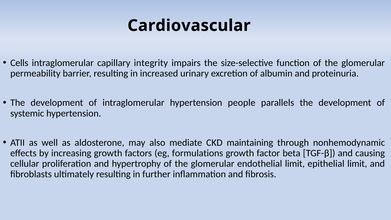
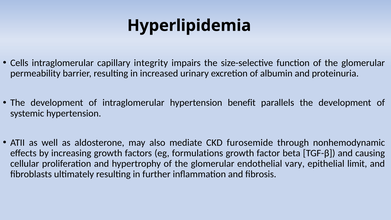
Cardiovascular: Cardiovascular -> Hyperlipidemia (189, 26)
people: people -> benefit (242, 103)
maintaining: maintaining -> furosemide (250, 143)
endothelial limit: limit -> vary (295, 164)
